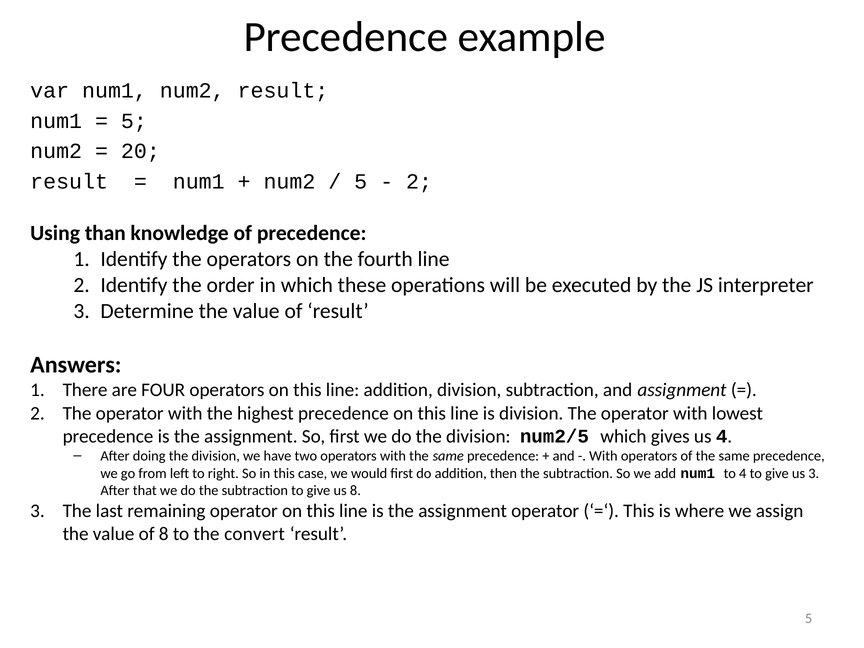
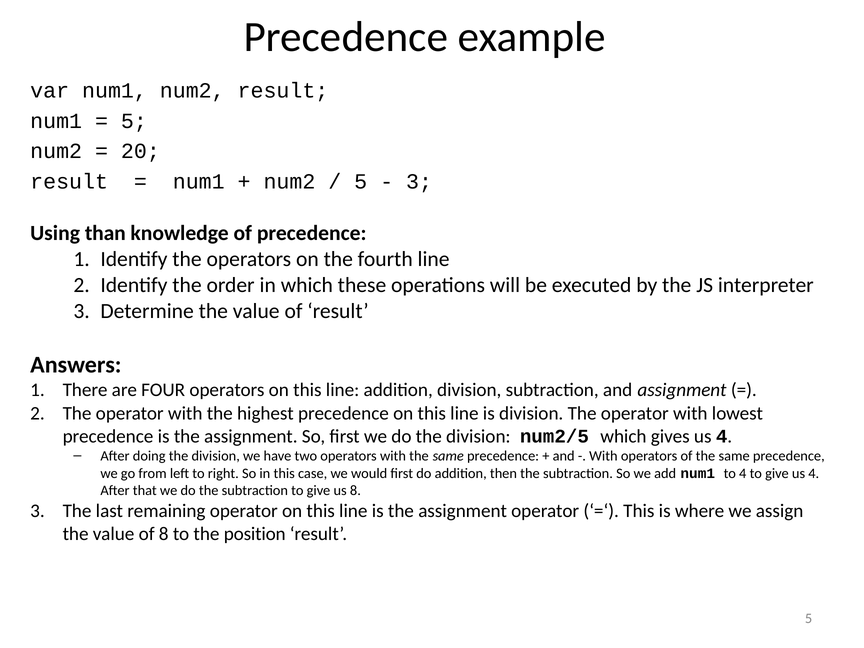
2: 2 -> 3 (419, 182)
give us 3: 3 -> 4 (814, 473)
convert: convert -> position (255, 534)
